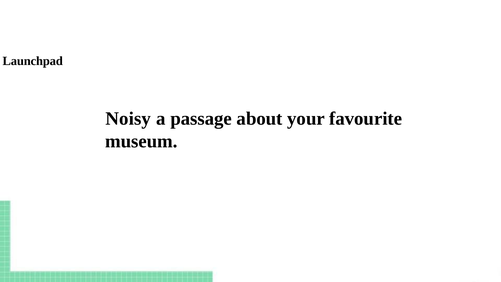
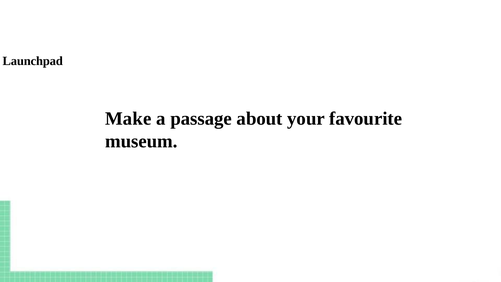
Noisy: Noisy -> Make (128, 119)
